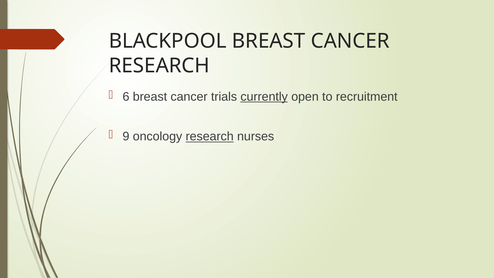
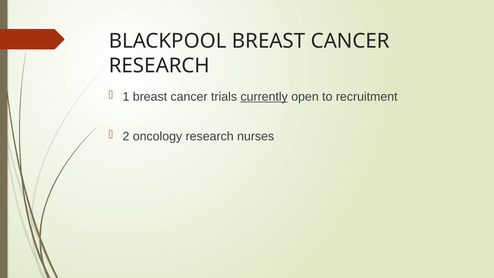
6: 6 -> 1 (126, 97)
9: 9 -> 2 (126, 137)
research underline: present -> none (210, 137)
